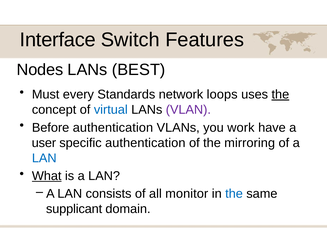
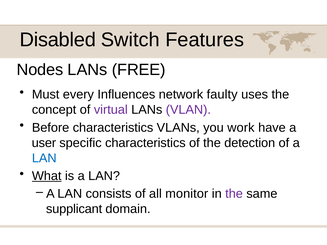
Interface: Interface -> Disabled (58, 40)
BEST: BEST -> FREE (139, 70)
Standards: Standards -> Influences (126, 95)
loops: loops -> faulty (222, 95)
the underline: present -> none (280, 95)
virtual colour: blue -> purple (111, 110)
Before authentication: authentication -> characteristics (113, 128)
specific authentication: authentication -> characteristics (145, 143)
mirroring: mirroring -> detection (250, 143)
the colour: blue -> purple (234, 194)
